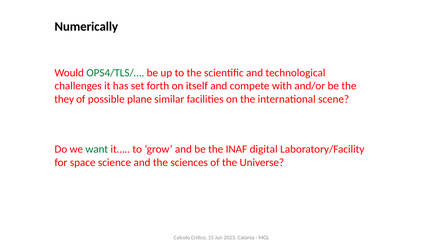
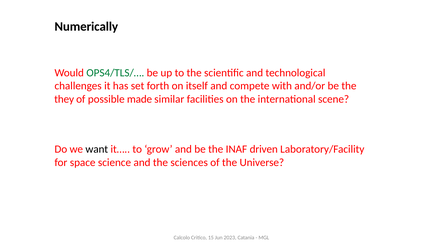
plane: plane -> made (140, 99)
want colour: green -> black (97, 149)
digital: digital -> driven (264, 149)
